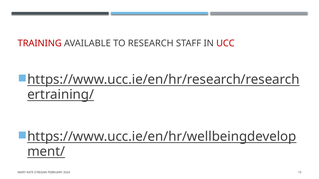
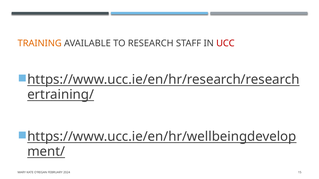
TRAINING colour: red -> orange (40, 43)
